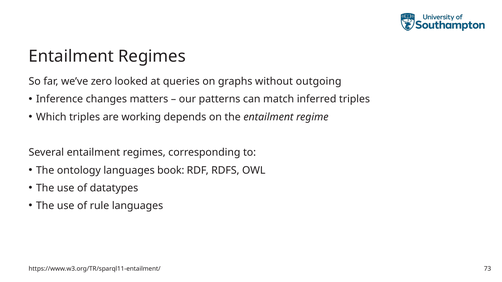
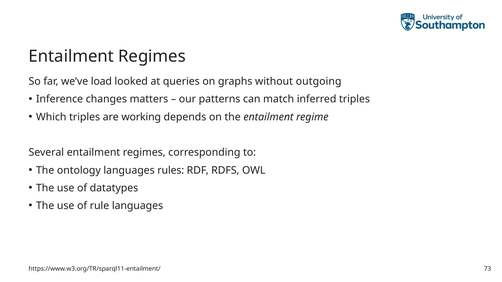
zero: zero -> load (101, 82)
book: book -> rules (171, 170)
